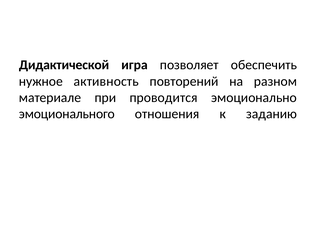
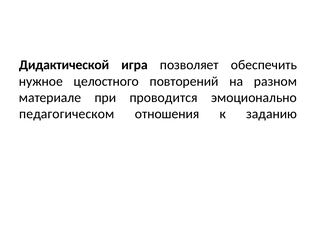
активность: активность -> целостного (106, 81)
эмоционального: эмоционального -> педагогическом (67, 114)
